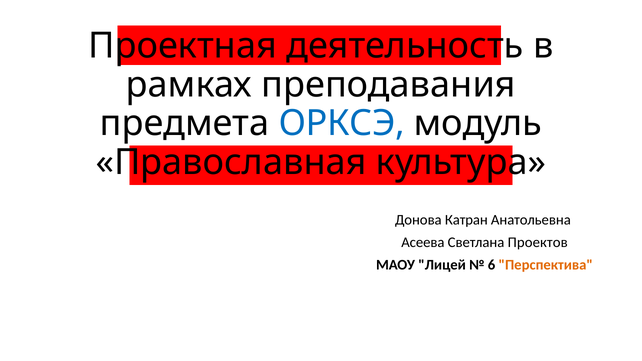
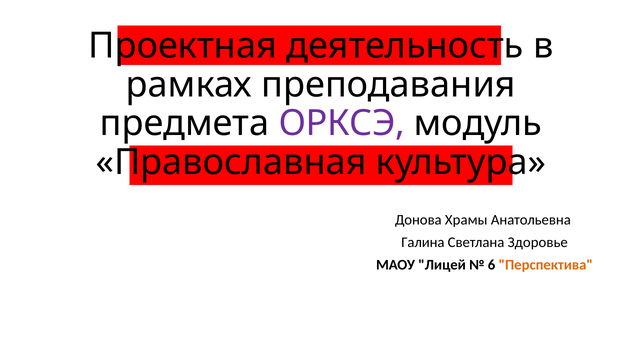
ОРКСЭ colour: blue -> purple (342, 124)
Катран: Катран -> Храмы (466, 220)
Асеева: Асеева -> Галина (423, 242)
Проектов: Проектов -> Здоровье (538, 242)
